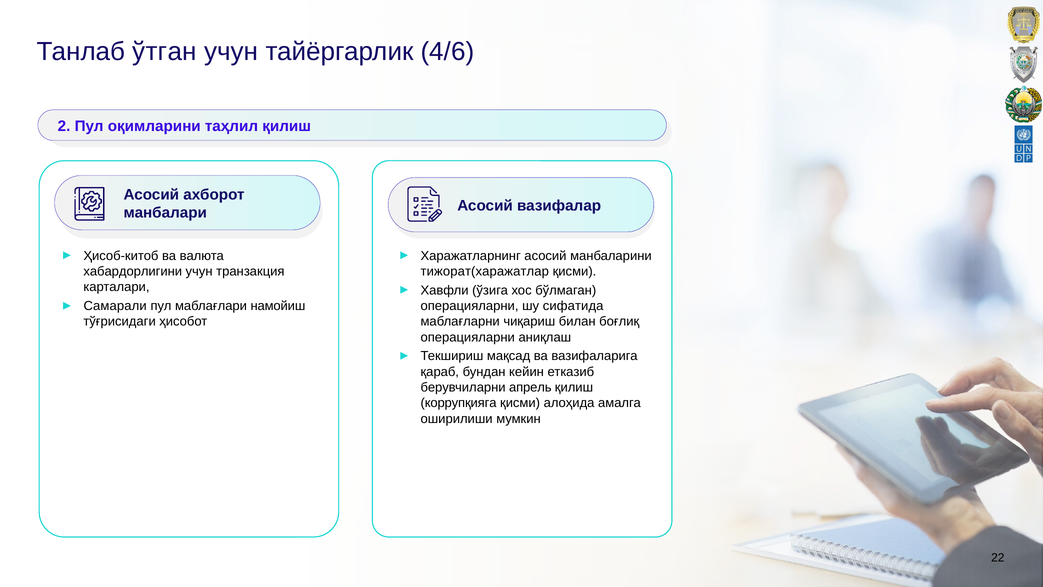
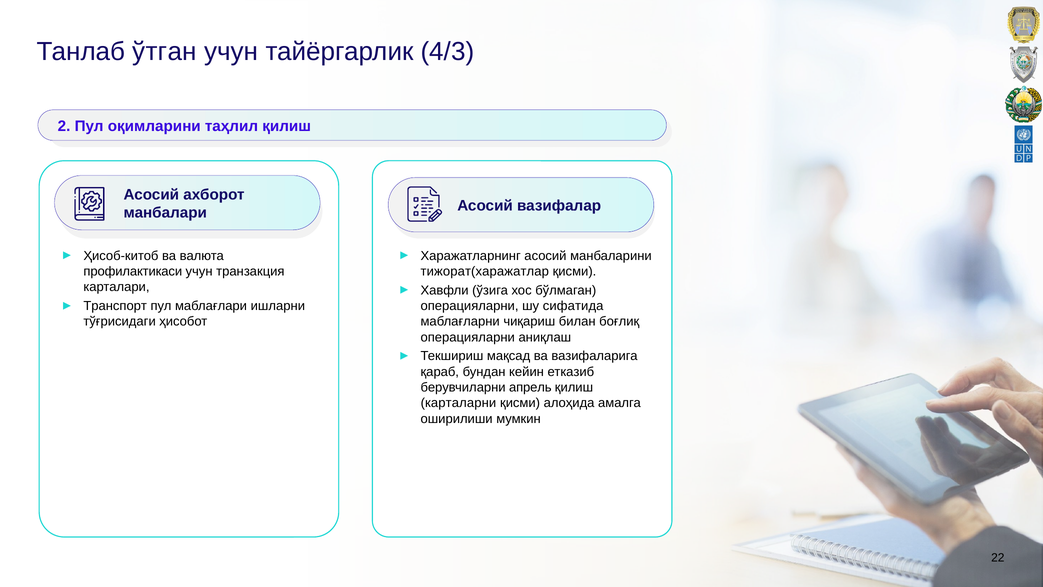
4/6: 4/6 -> 4/3 (447, 51)
хабардорлигини: хабардорлигини -> профилактикаси (133, 271)
Самарали: Самарали -> Транспорт (115, 306)
намойиш: намойиш -> ишларни (278, 306)
коррупқияга: коррупқияга -> карталарни (458, 403)
